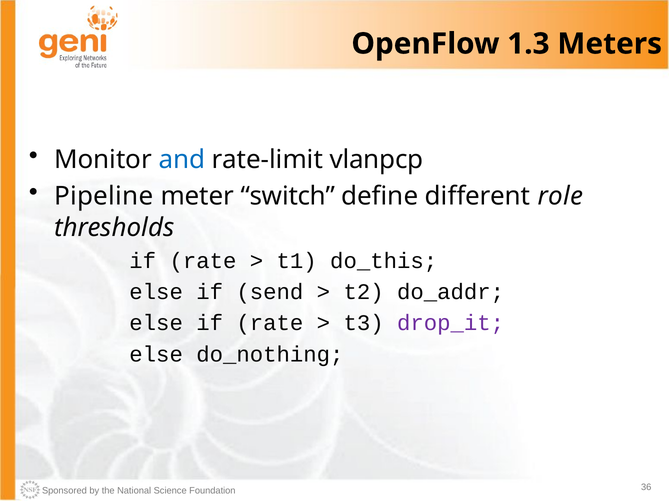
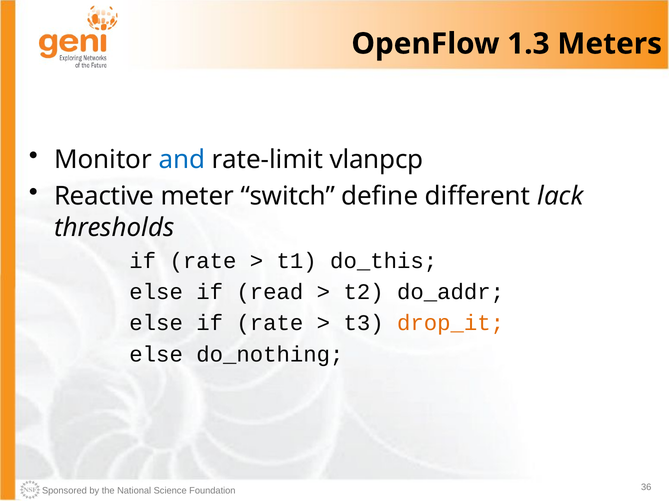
Pipeline: Pipeline -> Reactive (104, 197)
role: role -> lack (561, 197)
send: send -> read (270, 292)
drop_it colour: purple -> orange (451, 323)
